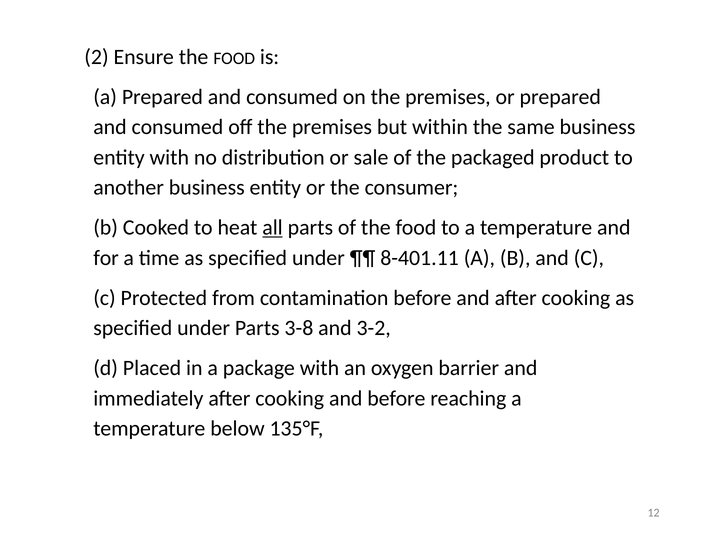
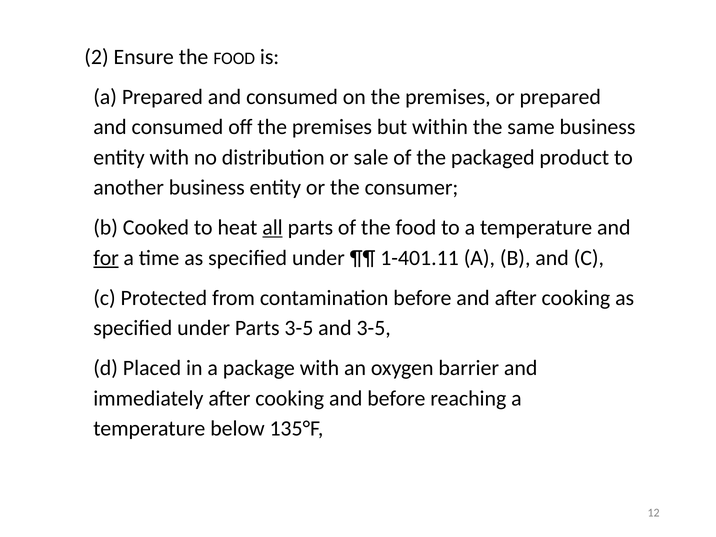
for underline: none -> present (106, 258)
8-401.11: 8-401.11 -> 1-401.11 (420, 258)
Parts 3-8: 3-8 -> 3-5 (299, 328)
and 3-2: 3-2 -> 3-5 (374, 328)
